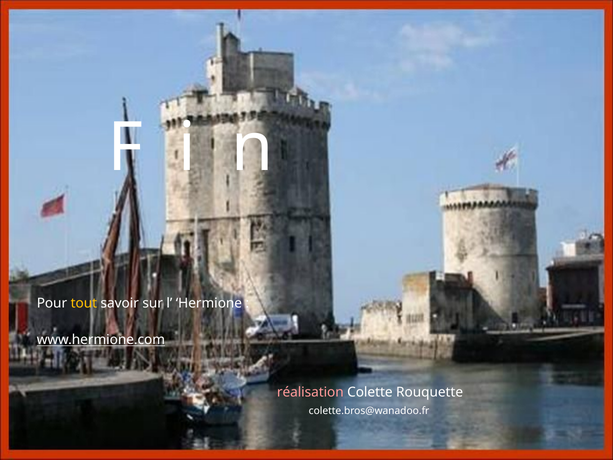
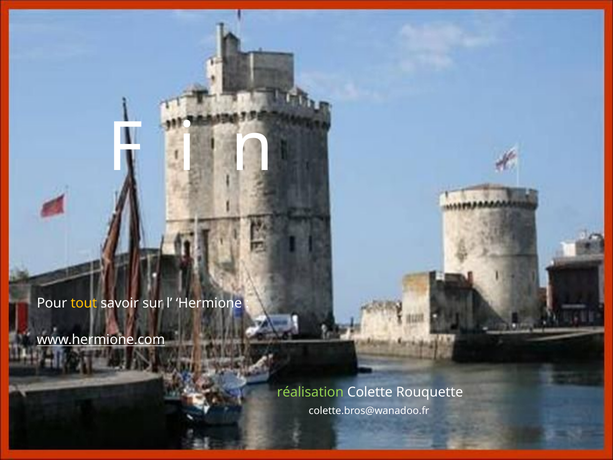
réalisation colour: pink -> light green (310, 392)
